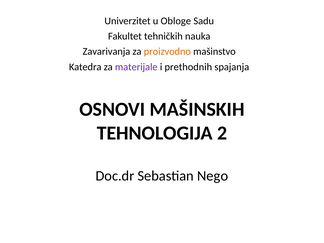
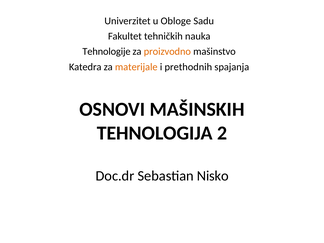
Zavarivanja: Zavarivanja -> Tehnologije (106, 52)
materijale colour: purple -> orange (136, 67)
Nego: Nego -> Nisko (213, 176)
